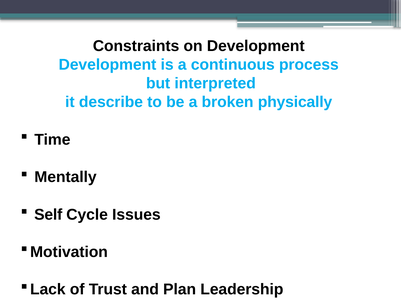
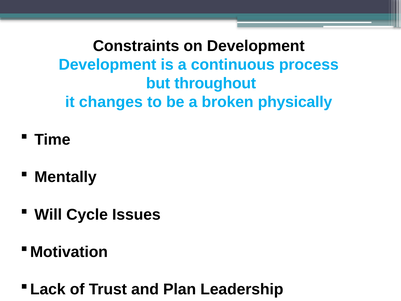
interpreted: interpreted -> throughout (215, 83)
describe: describe -> changes (111, 102)
Self: Self -> Will (48, 214)
